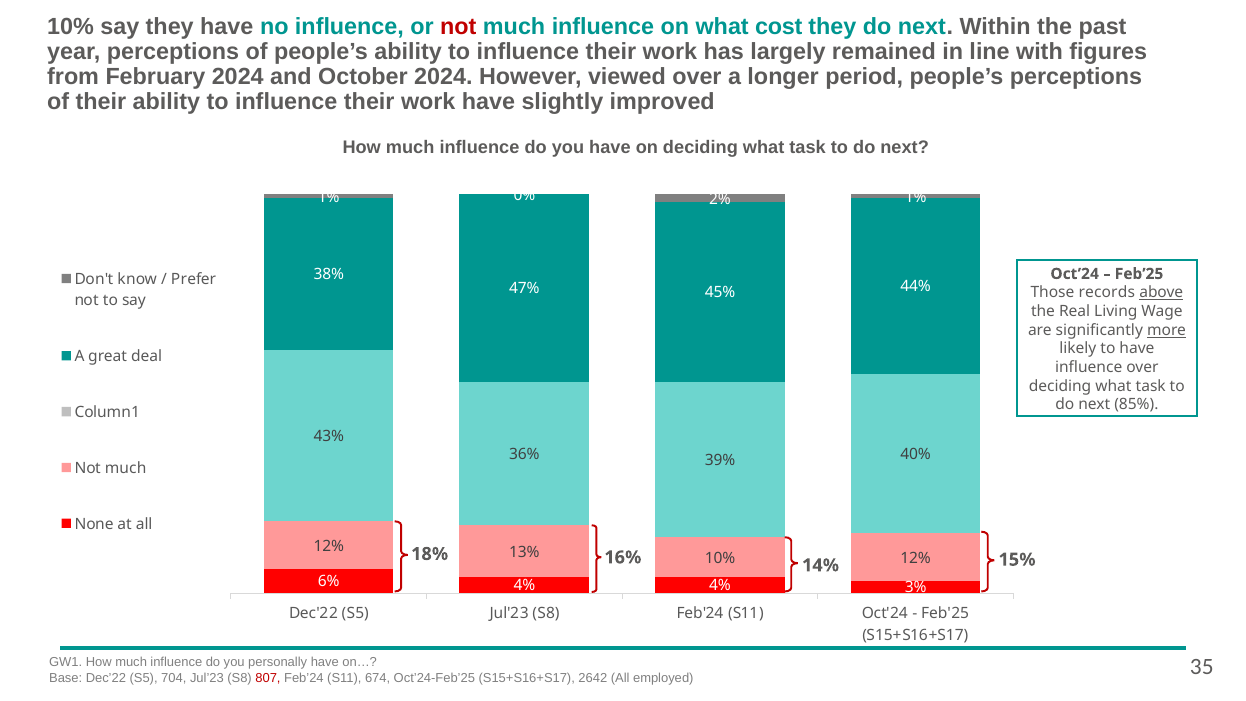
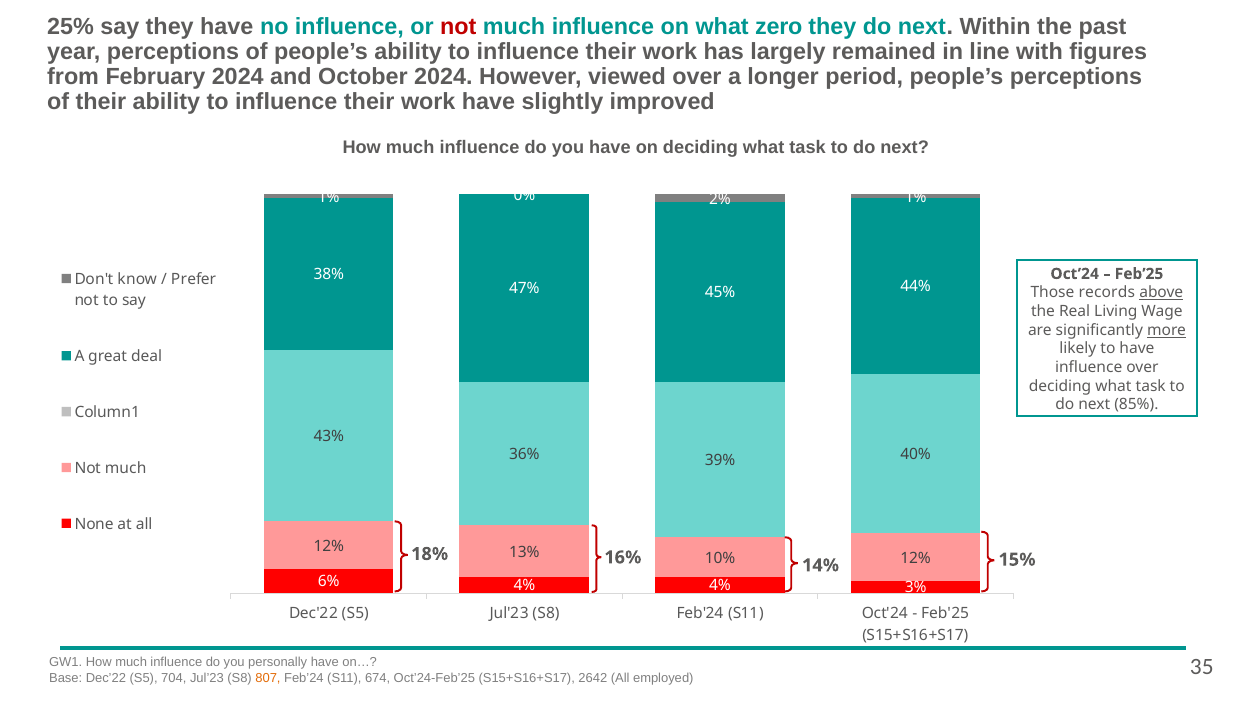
10%: 10% -> 25% (71, 26)
cost: cost -> zero (779, 26)
807 colour: red -> orange (268, 678)
